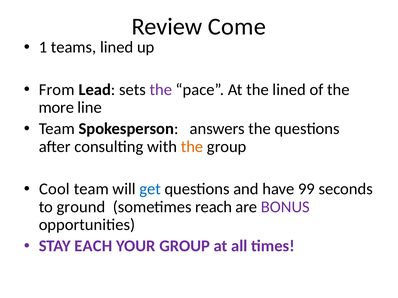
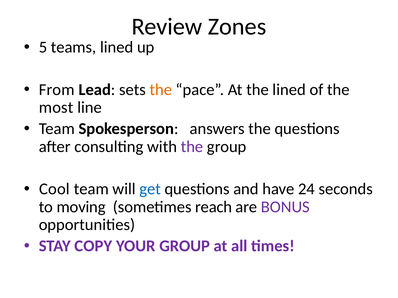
Come: Come -> Zones (237, 27)
1: 1 -> 5 (43, 47)
the colour: purple -> orange (161, 90)
more: more -> most (56, 108)
the colour: orange -> purple (192, 147)
99: 99 -> 24 (306, 189)
ground: ground -> moving (81, 207)
EACH: EACH -> COPY (93, 246)
